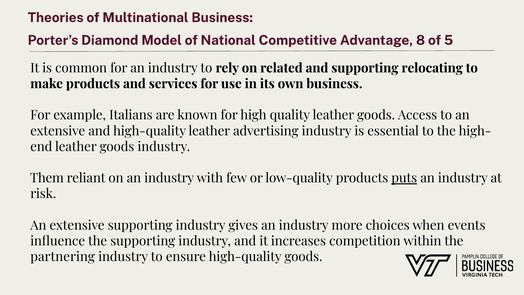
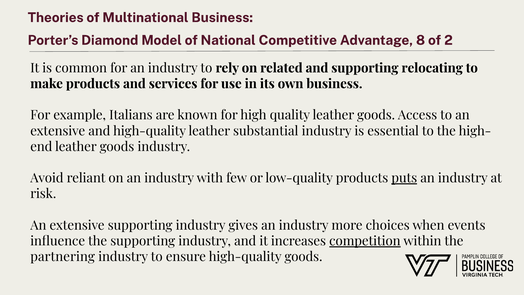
5: 5 -> 2 (448, 40)
advertising: advertising -> substantial (266, 131)
Them: Them -> Avoid (47, 178)
competition underline: none -> present (365, 241)
